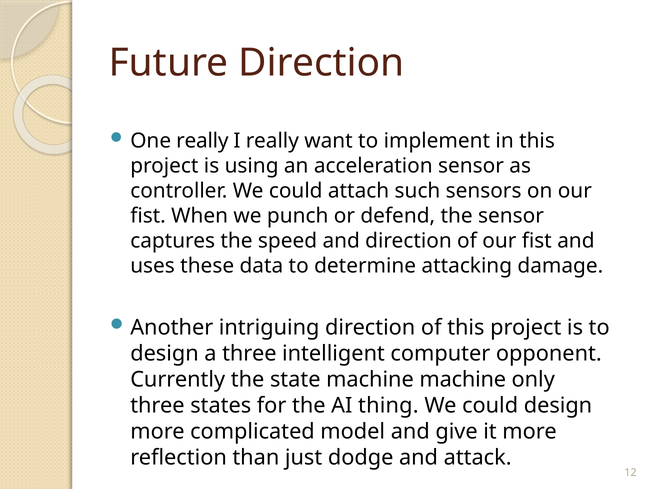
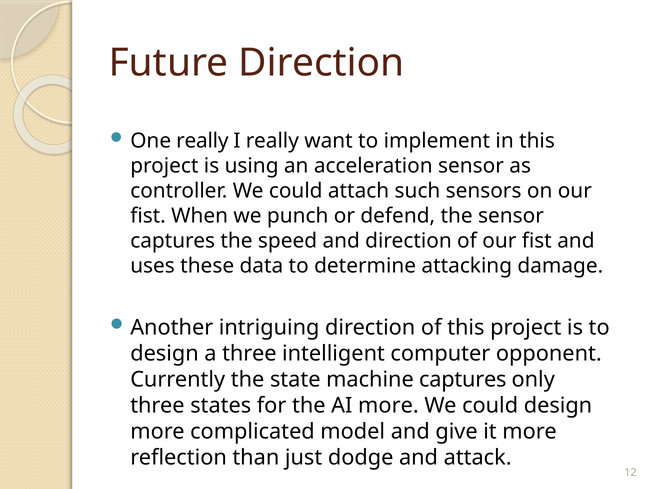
machine machine: machine -> captures (463, 380)
AI thing: thing -> more (388, 406)
